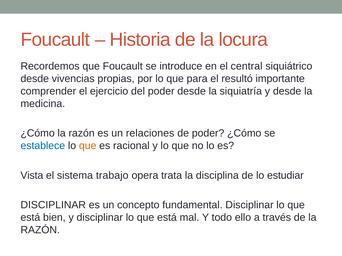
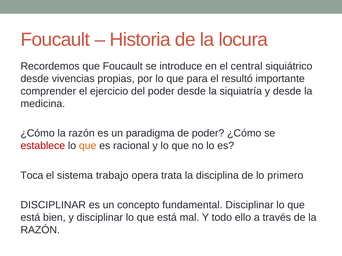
relaciones: relaciones -> paradigma (150, 134)
establece colour: blue -> red (43, 146)
Vista: Vista -> Toca (32, 176)
estudiar: estudiar -> primero (285, 176)
